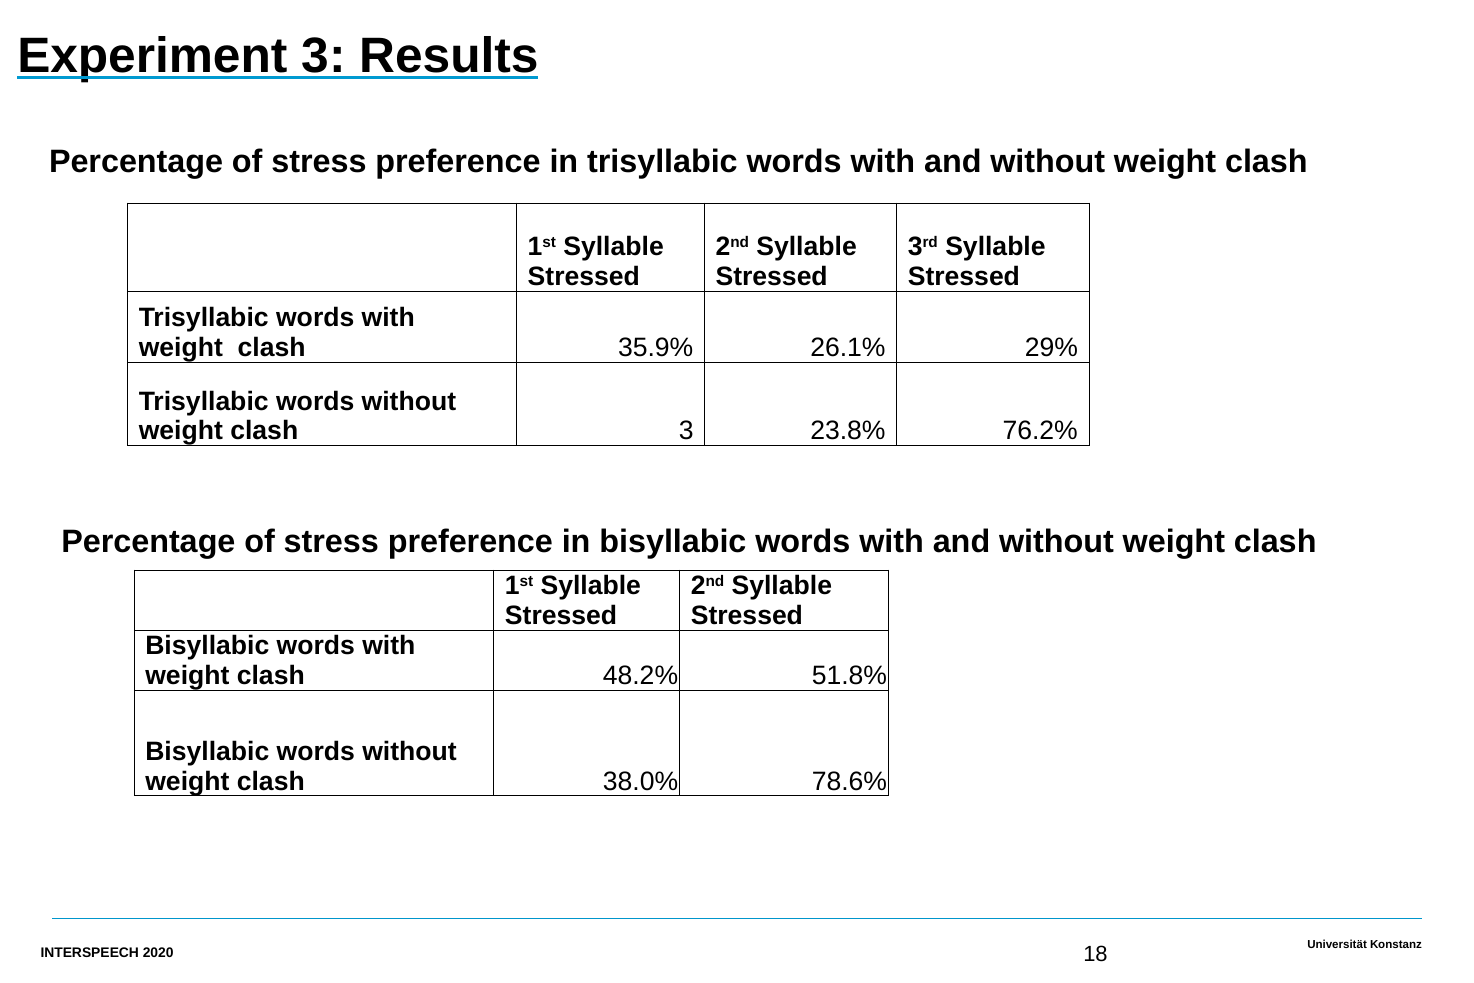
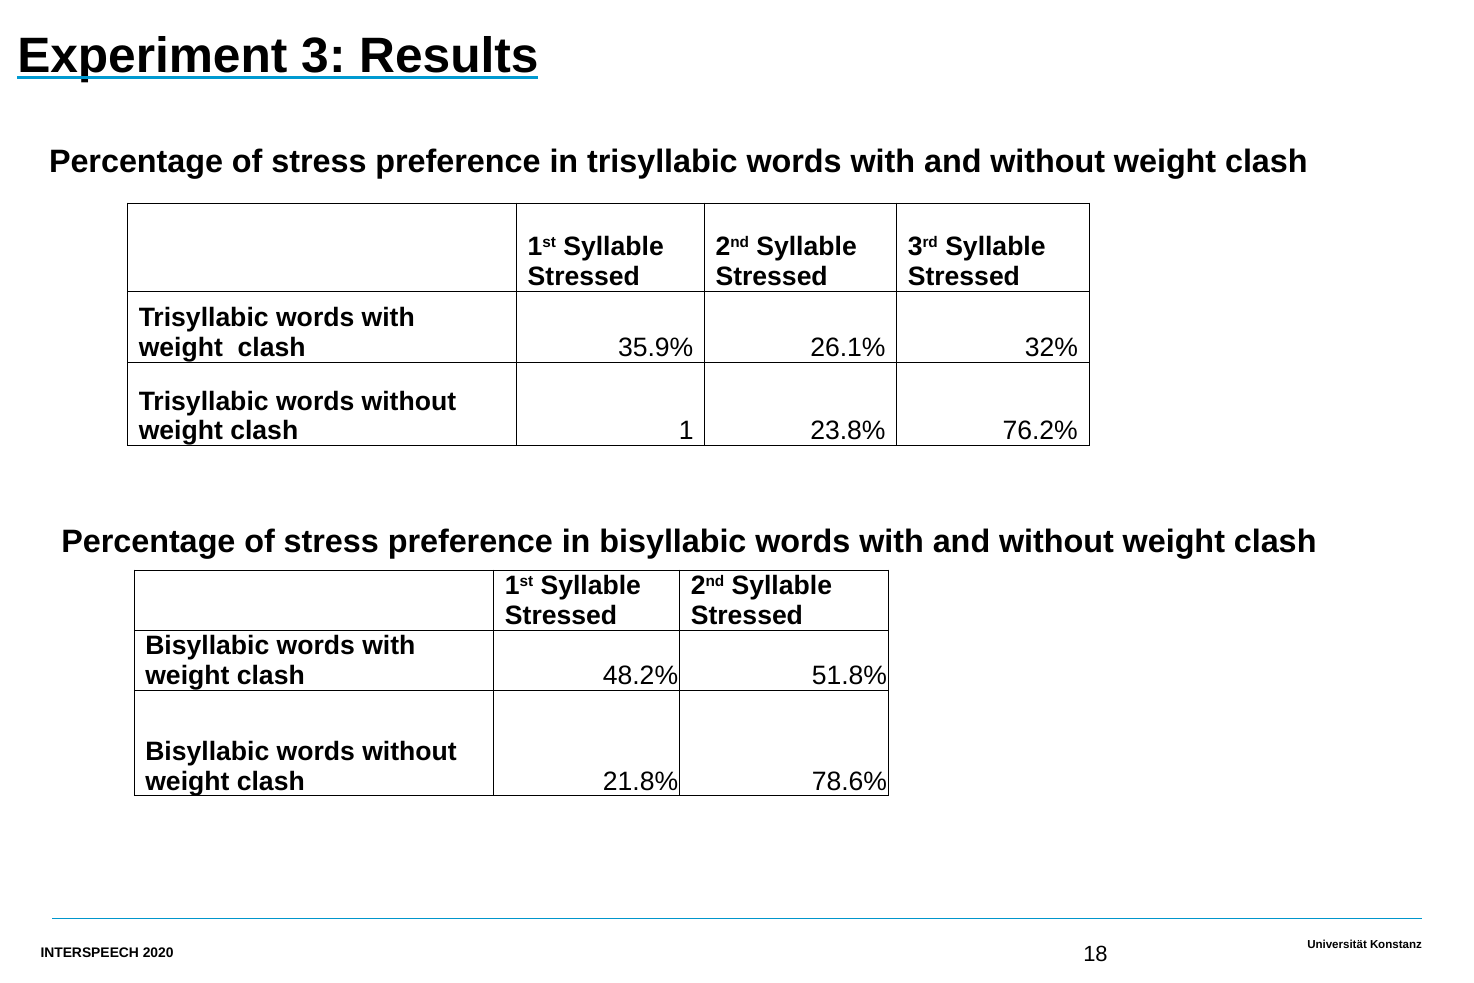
29%: 29% -> 32% (1051, 348)
clash 3: 3 -> 1 (686, 431)
38.0%: 38.0% -> 21.8% (641, 781)
